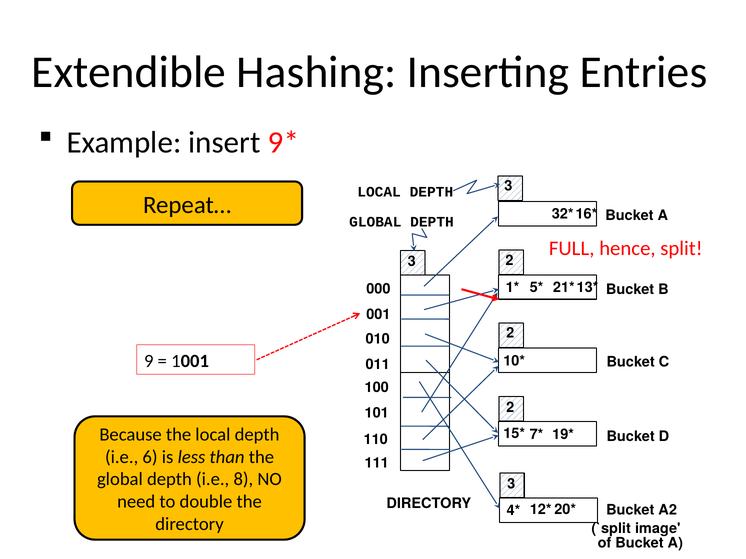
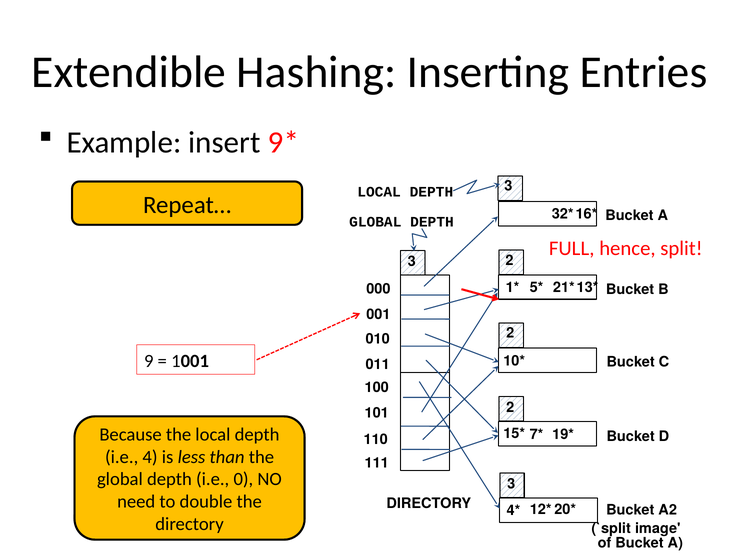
6: 6 -> 4 (150, 457)
8: 8 -> 0 (243, 480)
